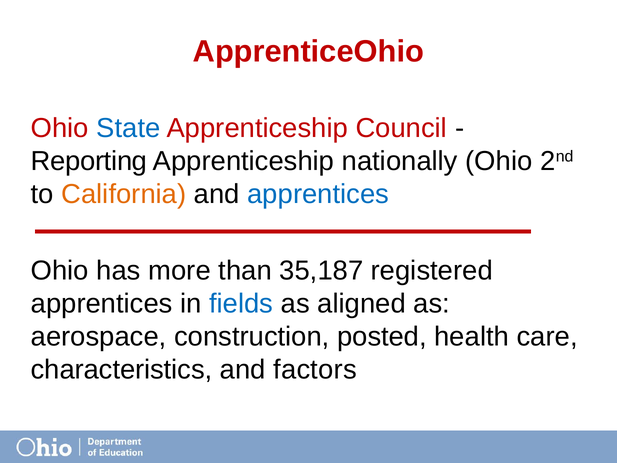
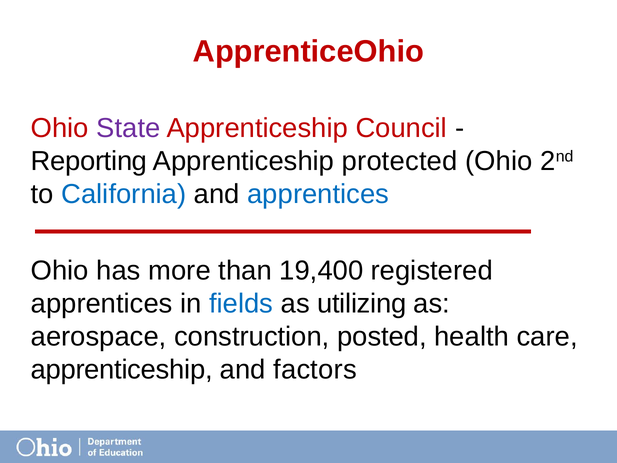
State colour: blue -> purple (128, 128)
nationally: nationally -> protected (400, 161)
California colour: orange -> blue (124, 194)
35,187: 35,187 -> 19,400 (321, 271)
aligned: aligned -> utilizing (362, 304)
characteristics: characteristics -> apprenticeship (122, 370)
